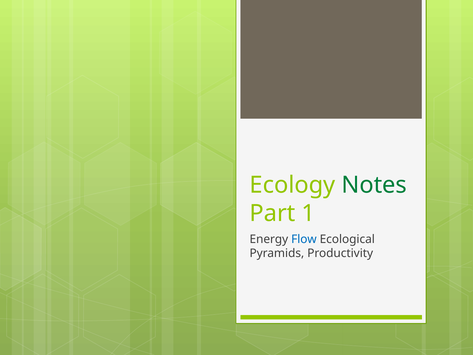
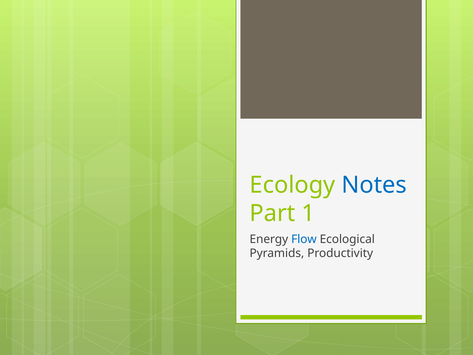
Notes colour: green -> blue (374, 185)
